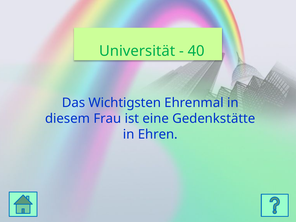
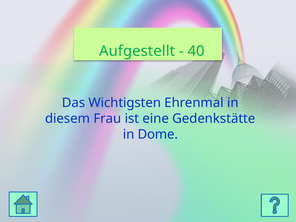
Universität: Universität -> Aufgestellt (137, 51)
Ehren: Ehren -> Dome (158, 134)
